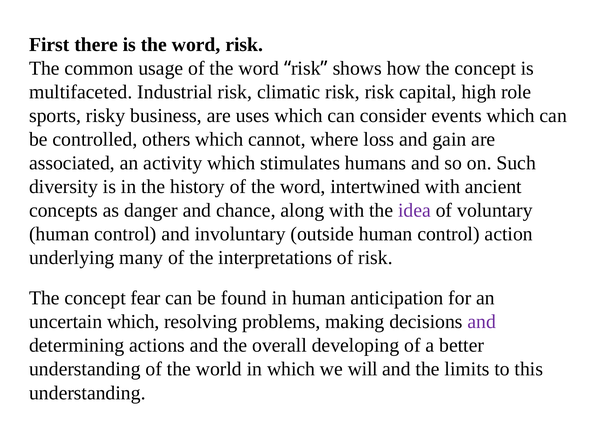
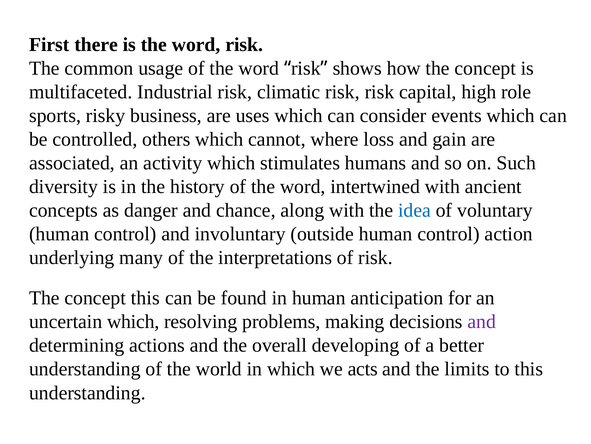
idea colour: purple -> blue (414, 210)
concept fear: fear -> this (145, 298)
will: will -> acts (363, 369)
